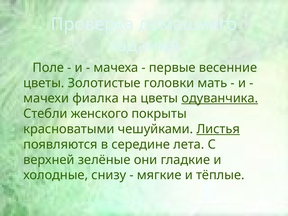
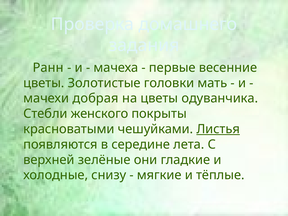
Поле: Поле -> Ранн (48, 68)
фиалка: фиалка -> добрая (96, 98)
одуванчика underline: present -> none (220, 98)
